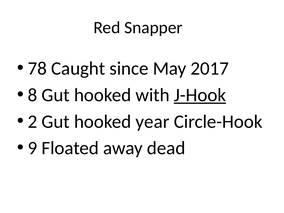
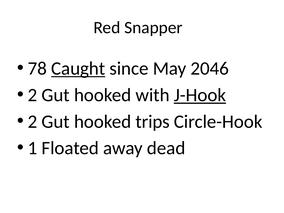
Caught underline: none -> present (78, 69)
2017: 2017 -> 2046 (210, 69)
8: 8 -> 2 (32, 95)
year: year -> trips (153, 122)
9: 9 -> 1 (32, 148)
